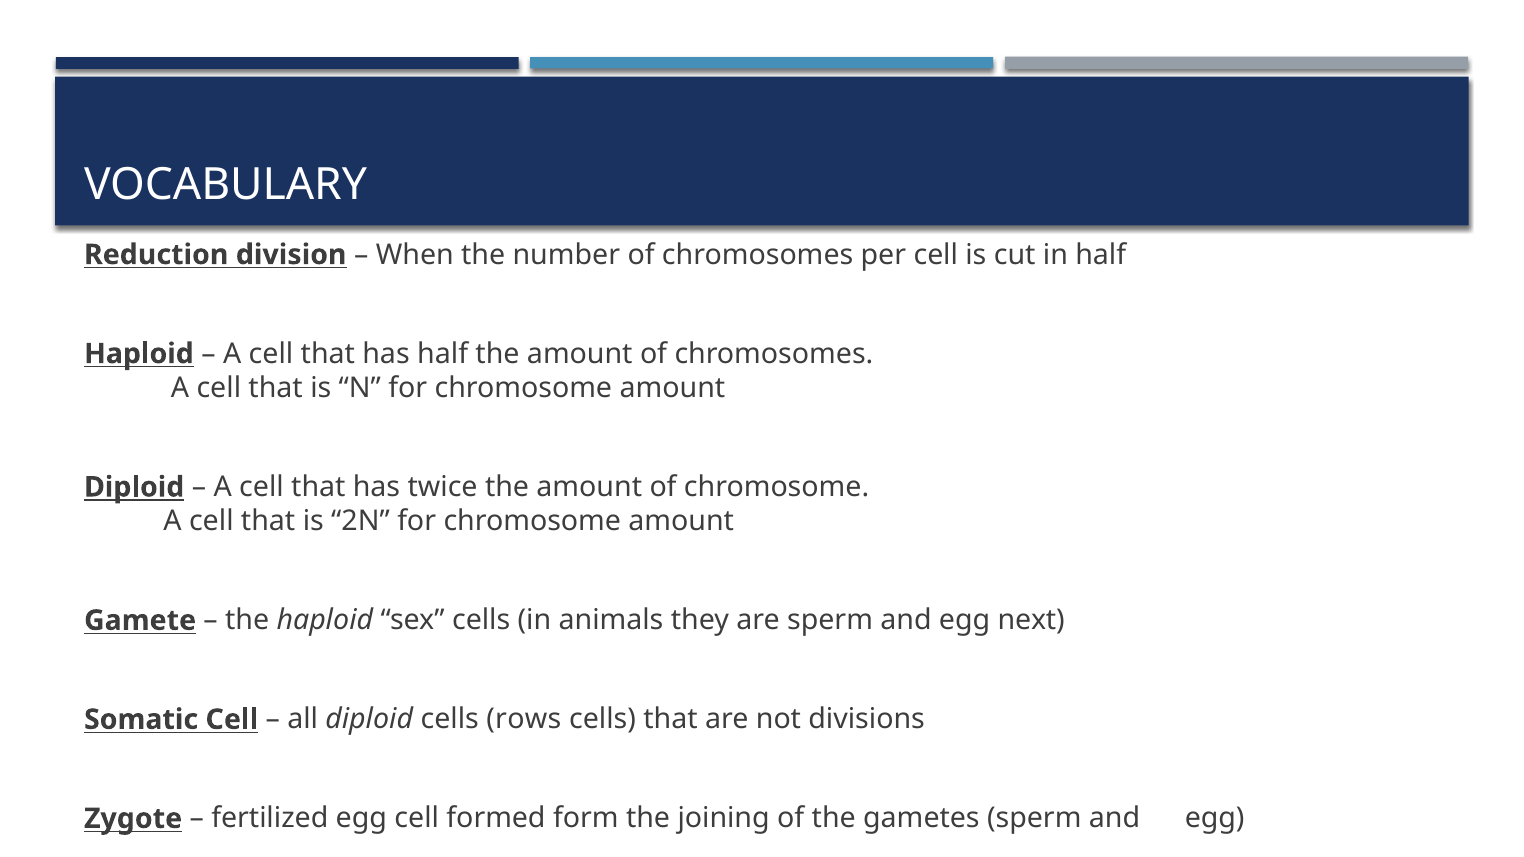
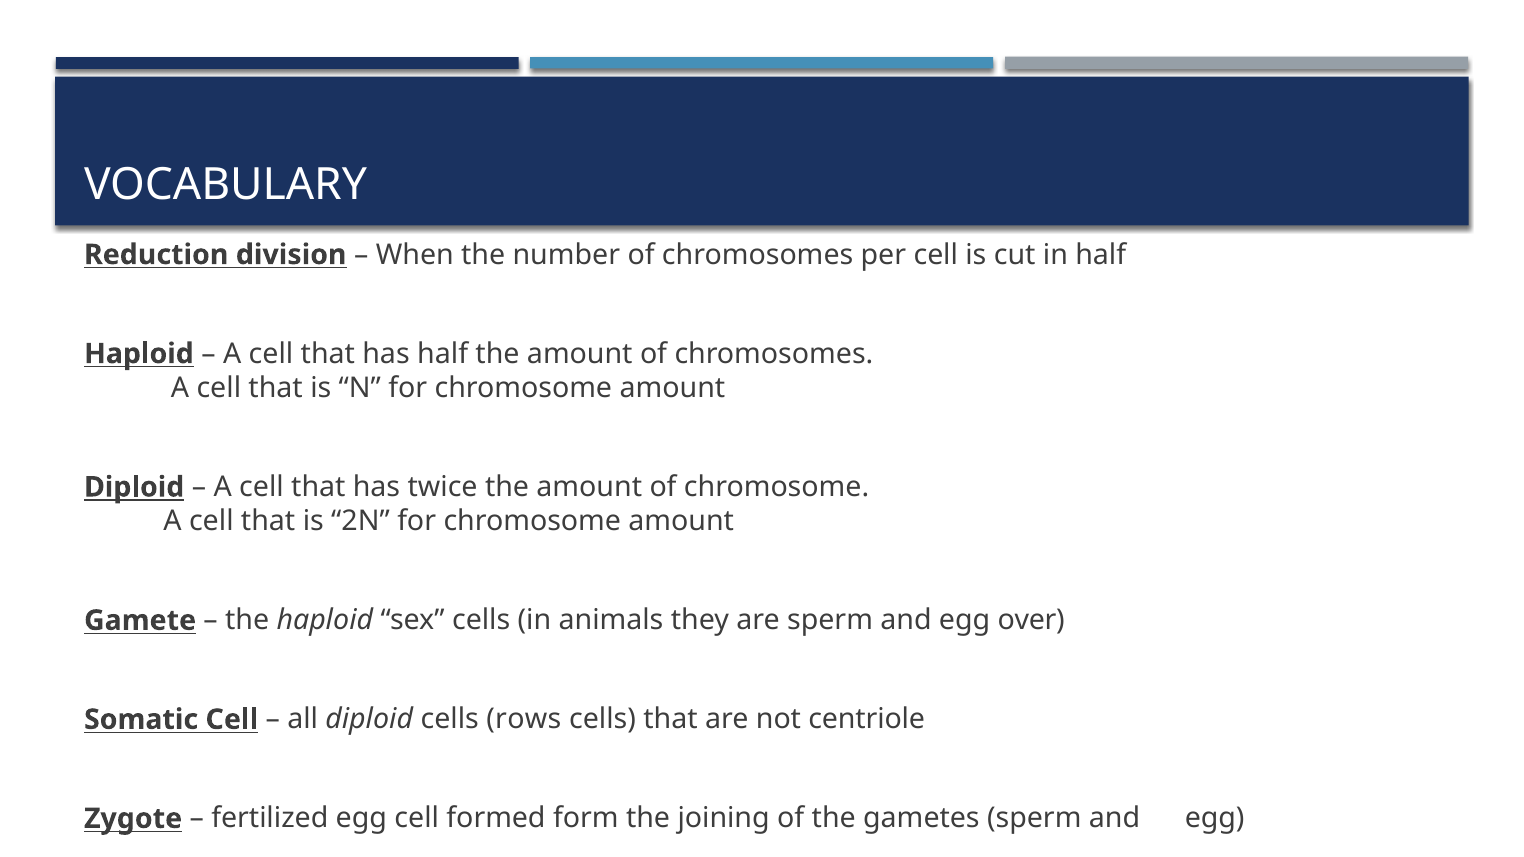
next: next -> over (1031, 621)
divisions: divisions -> centriole (867, 720)
